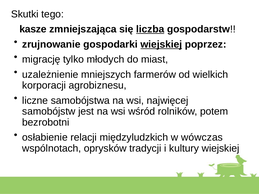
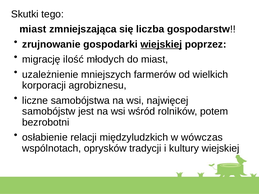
kasze: kasze -> miast (33, 29)
liczba underline: present -> none (150, 29)
tylko: tylko -> ilość (73, 59)
